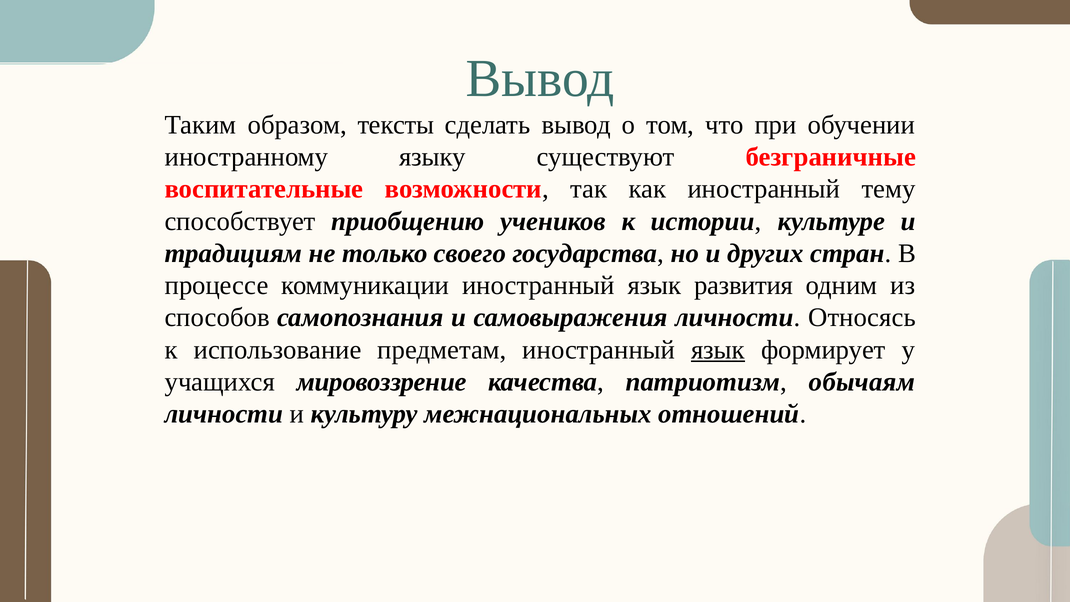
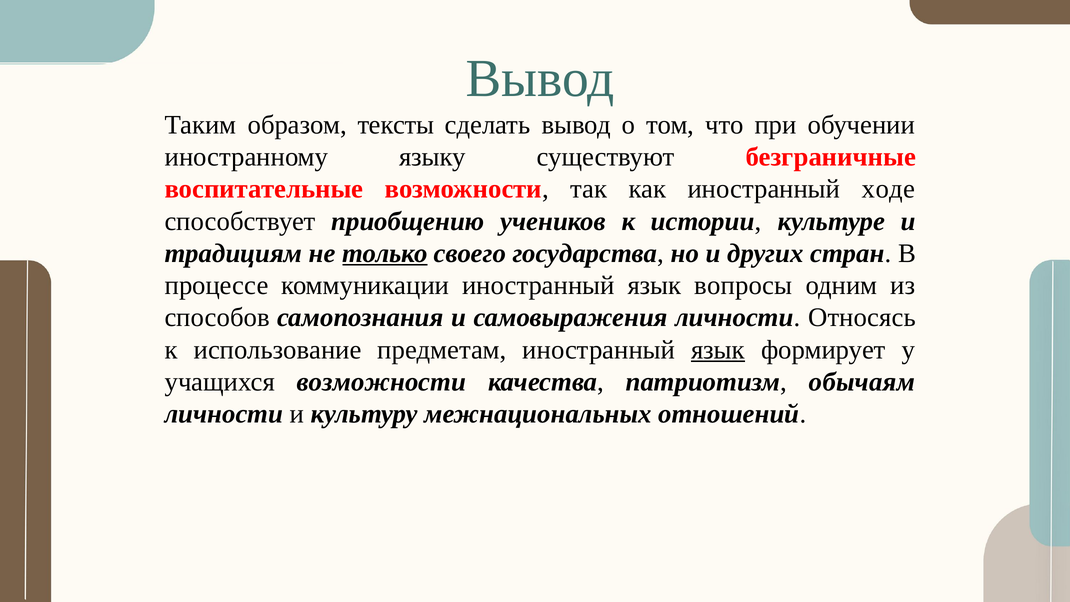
тему: тему -> ходе (888, 189)
только underline: none -> present (385, 253)
развития: развития -> вопросы (743, 285)
учащихся мировоззрение: мировоззрение -> возможности (381, 382)
